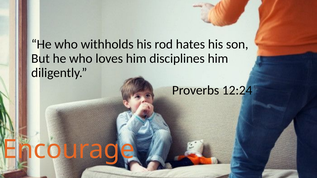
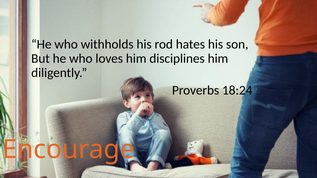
12:24: 12:24 -> 18:24 (237, 91)
